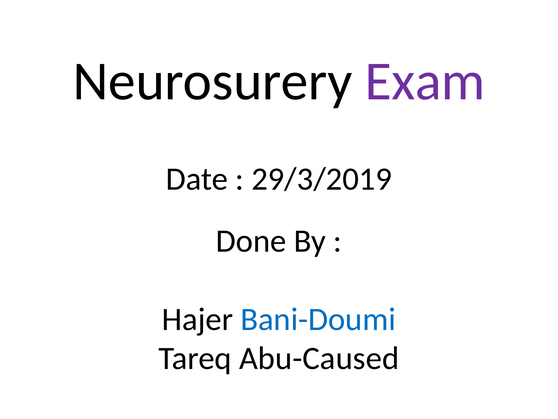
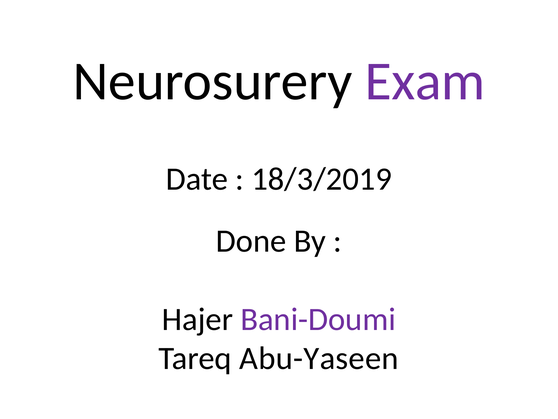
29/3/2019: 29/3/2019 -> 18/3/2019 (322, 179)
Bani-Doumi colour: blue -> purple (318, 319)
Abu-Caused: Abu-Caused -> Abu-Yaseen (319, 358)
